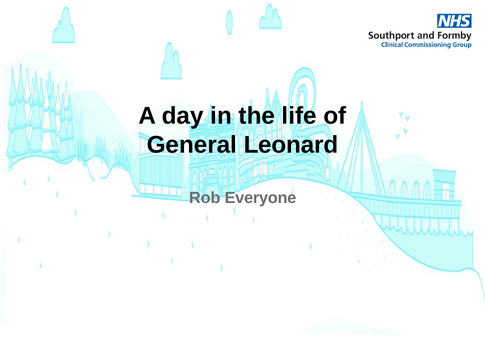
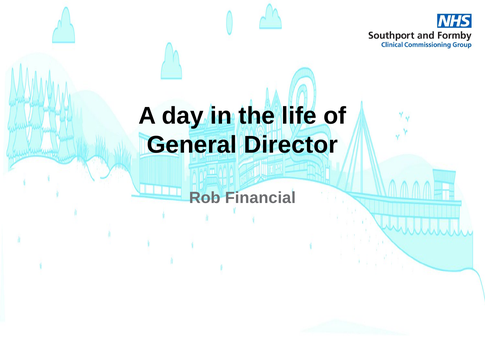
Leonard: Leonard -> Director (291, 145)
Everyone: Everyone -> Financial (260, 198)
